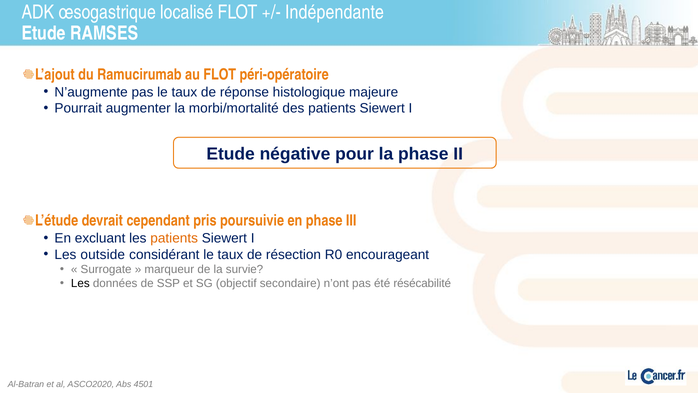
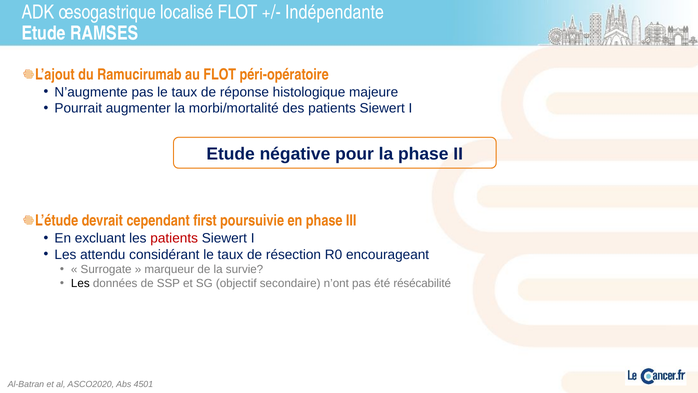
pris: pris -> first (205, 221)
patients colour: orange -> red (174, 238)
outside: outside -> attendu (103, 254)
